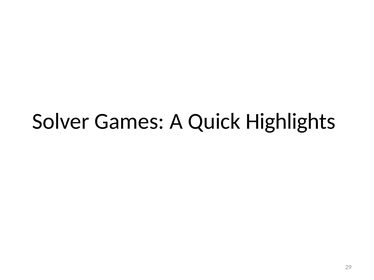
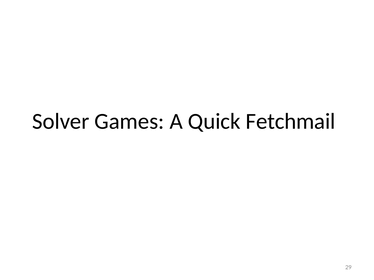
Highlights: Highlights -> Fetchmail (291, 122)
